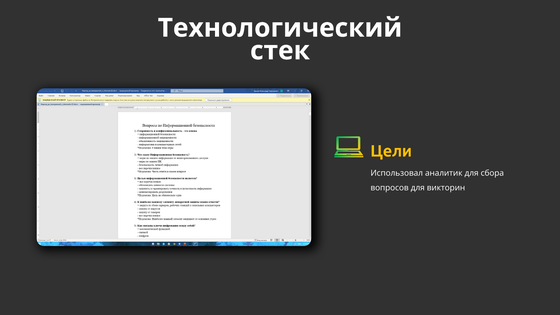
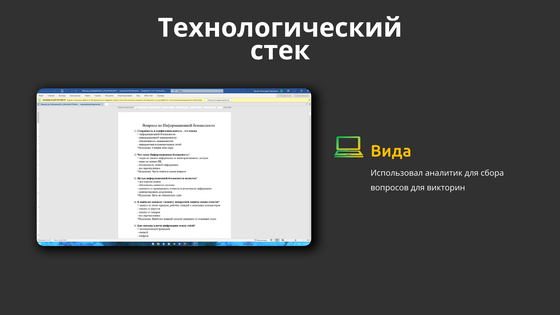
Цели: Цели -> Вида (391, 151)
